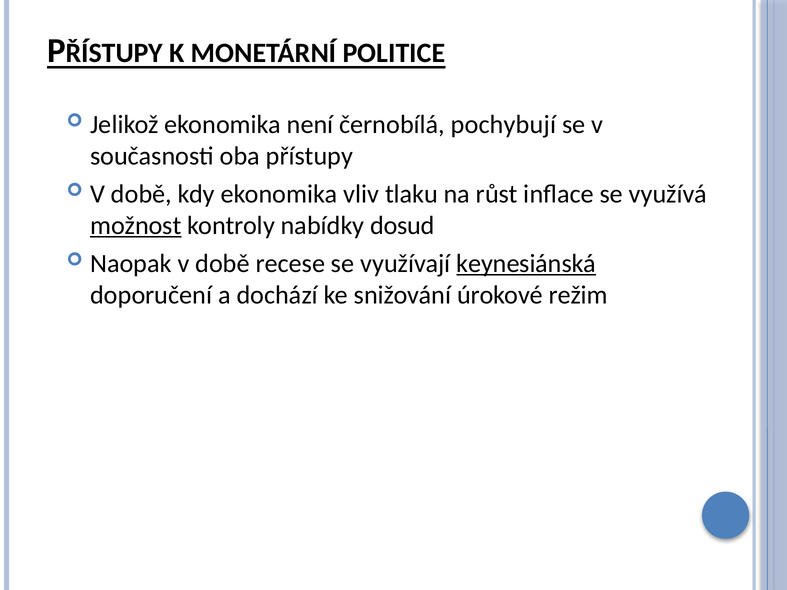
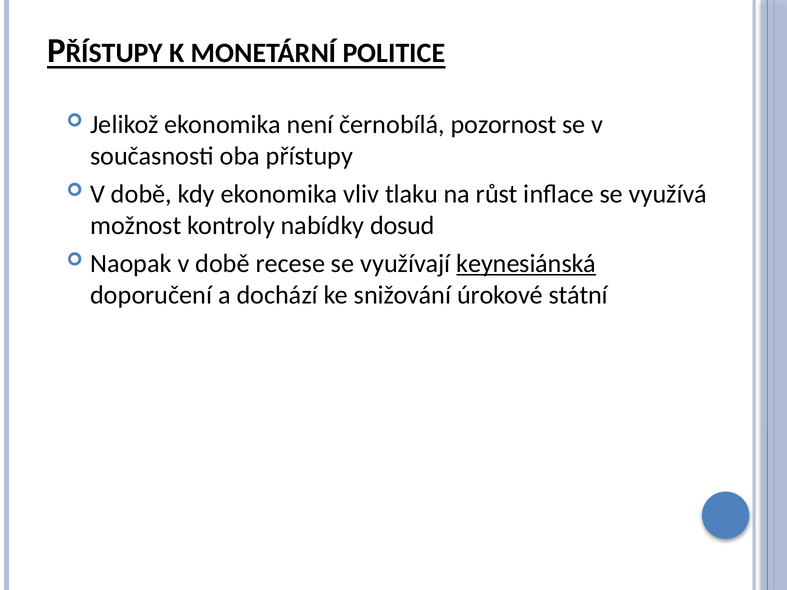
pochybují: pochybují -> pozornost (504, 124)
možnost underline: present -> none (136, 225)
režim: režim -> státní (578, 295)
